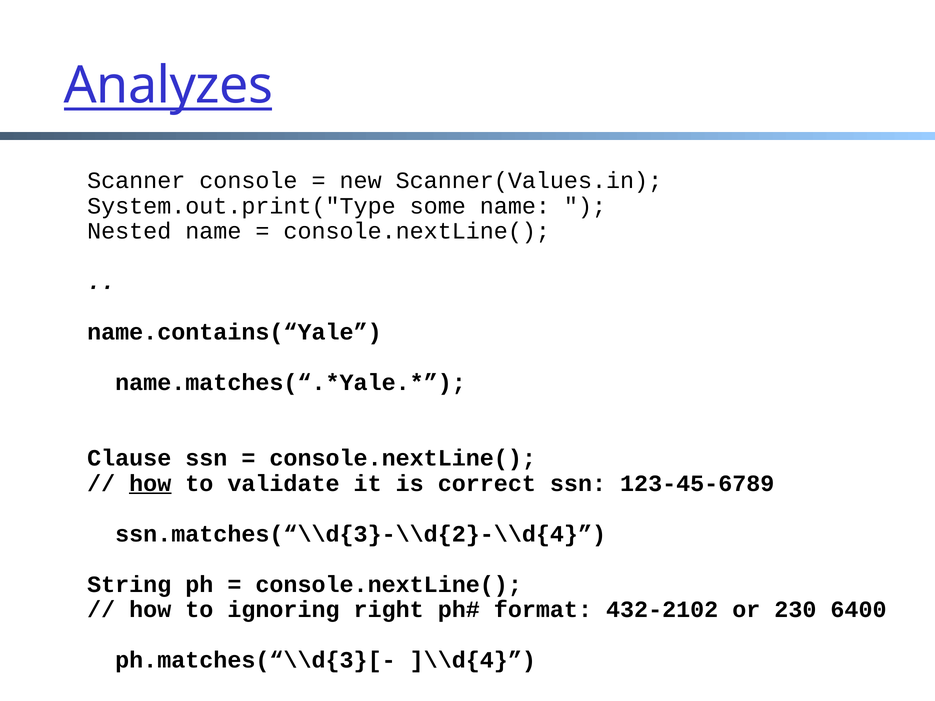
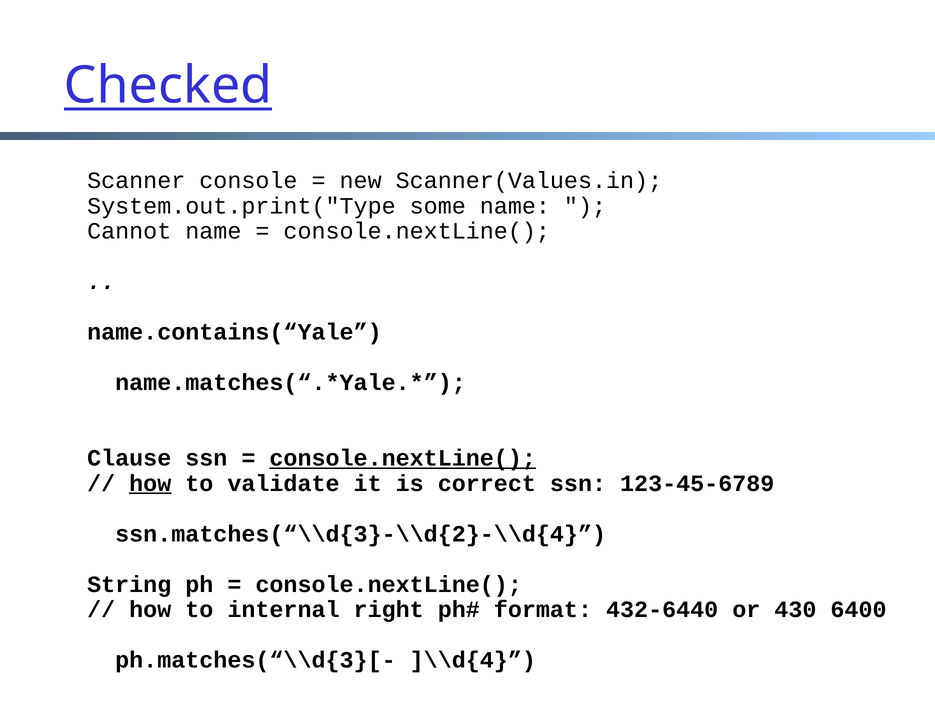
Analyzes: Analyzes -> Checked (168, 85)
Nested: Nested -> Cannot (129, 231)
console.nextLine( underline: none -> present (403, 458)
ignoring: ignoring -> internal (283, 610)
432-2102: 432-2102 -> 432-6440 (662, 610)
230: 230 -> 430 (795, 610)
